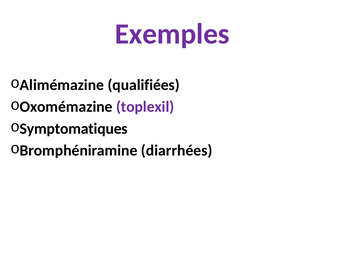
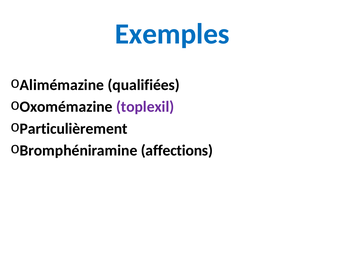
Exemples colour: purple -> blue (172, 34)
Symptomatiques: Symptomatiques -> Particulièrement (74, 129)
diarrhées: diarrhées -> affections (177, 151)
